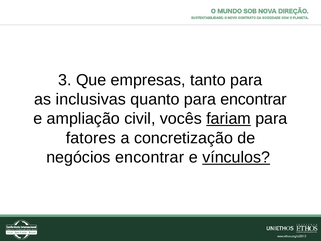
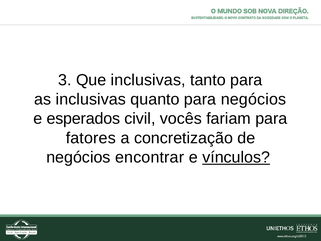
Que empresas: empresas -> inclusivas (148, 80)
para encontrar: encontrar -> negócios (253, 99)
ampliação: ampliação -> esperados (83, 119)
fariam underline: present -> none (229, 119)
